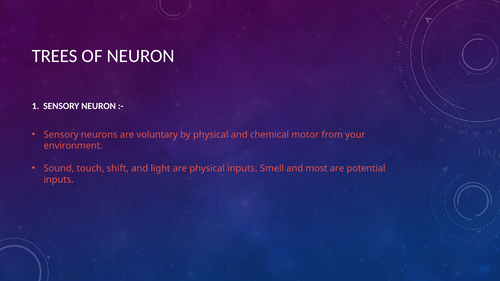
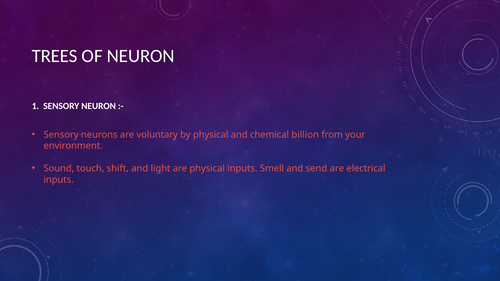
motor: motor -> billion (305, 135)
most: most -> send (316, 169)
potential: potential -> electrical (366, 169)
